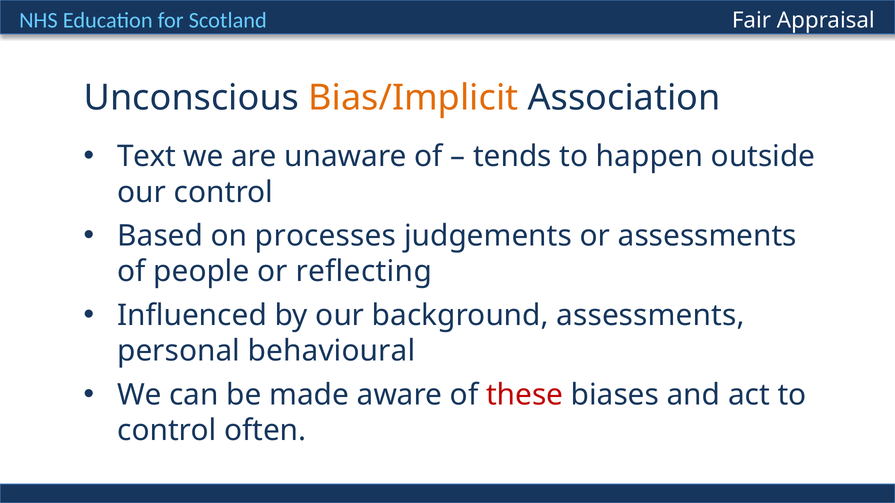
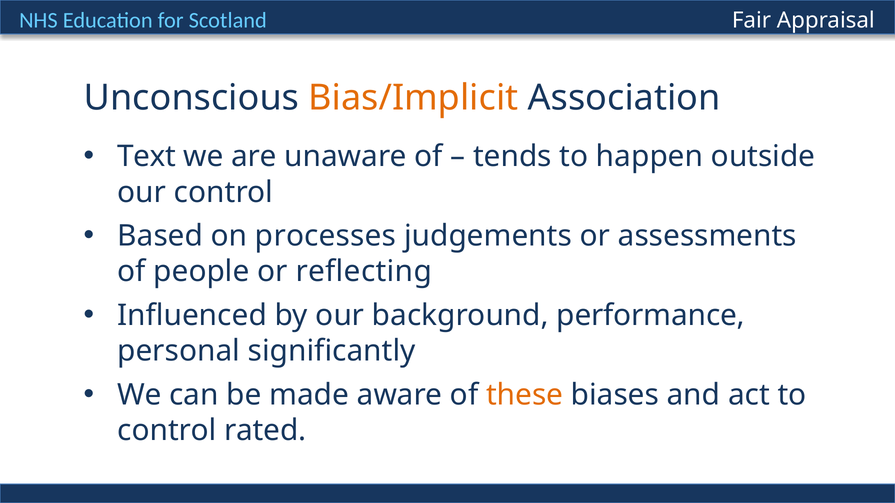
background assessments: assessments -> performance (651, 316)
behavioural: behavioural -> significantly (332, 351)
these colour: red -> orange (525, 395)
often: often -> rated (265, 431)
